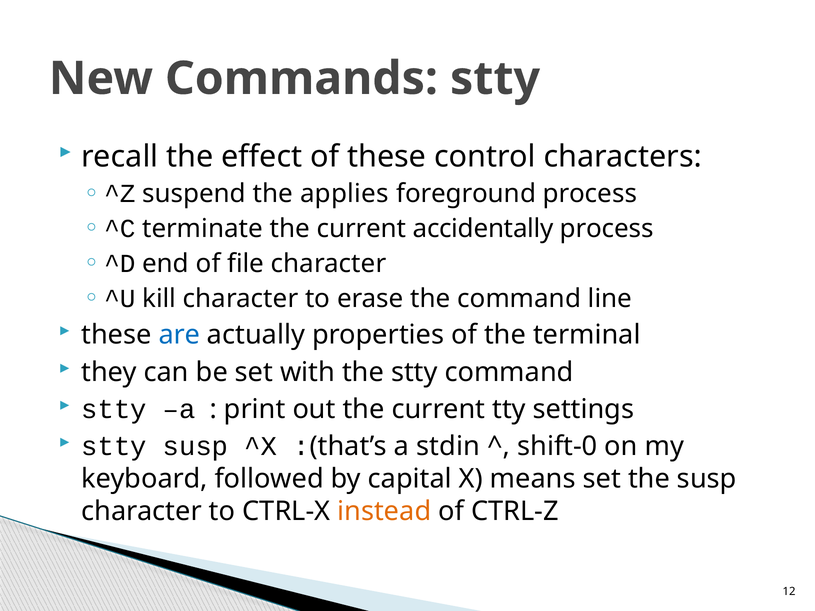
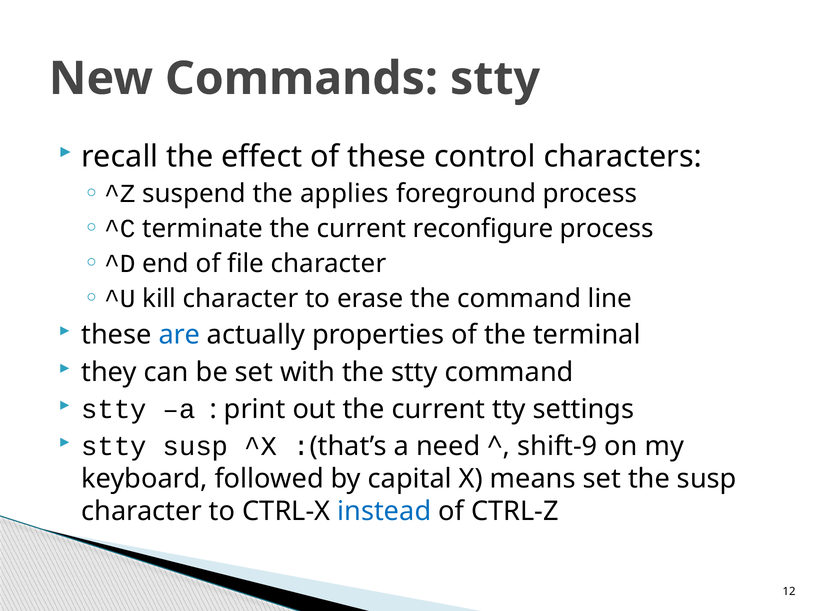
accidentally: accidentally -> reconfigure (483, 229)
stdin: stdin -> need (448, 447)
shift-0: shift-0 -> shift-9 (557, 447)
instead colour: orange -> blue (384, 512)
